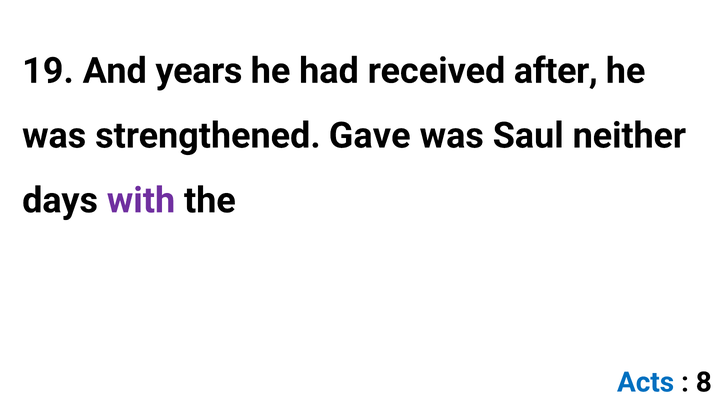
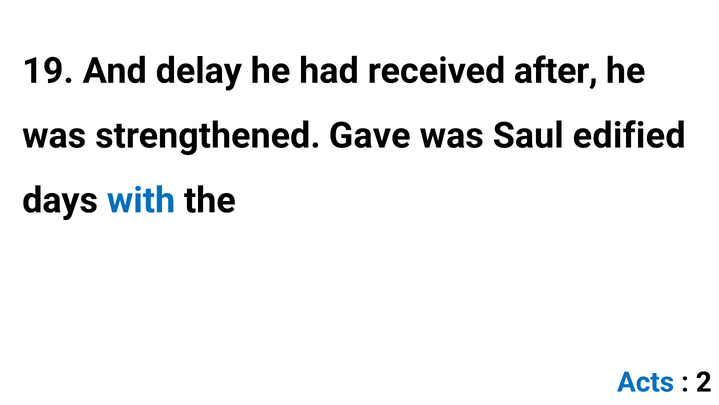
years: years -> delay (199, 71)
neither: neither -> edified (629, 136)
with colour: purple -> blue (141, 200)
8: 8 -> 2 (704, 382)
